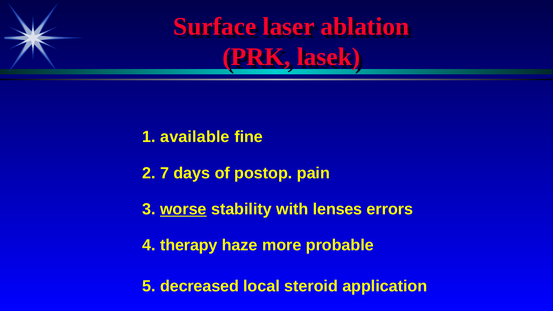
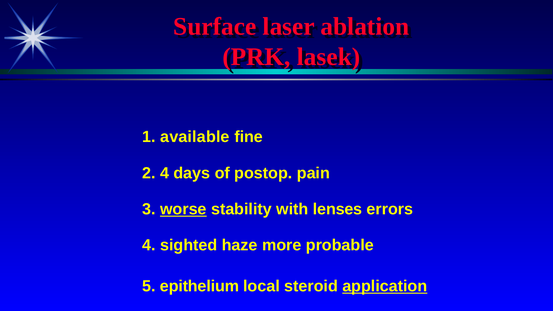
2 7: 7 -> 4 (165, 173)
therapy: therapy -> sighted (189, 245)
decreased: decreased -> epithelium (200, 286)
application underline: none -> present (385, 286)
